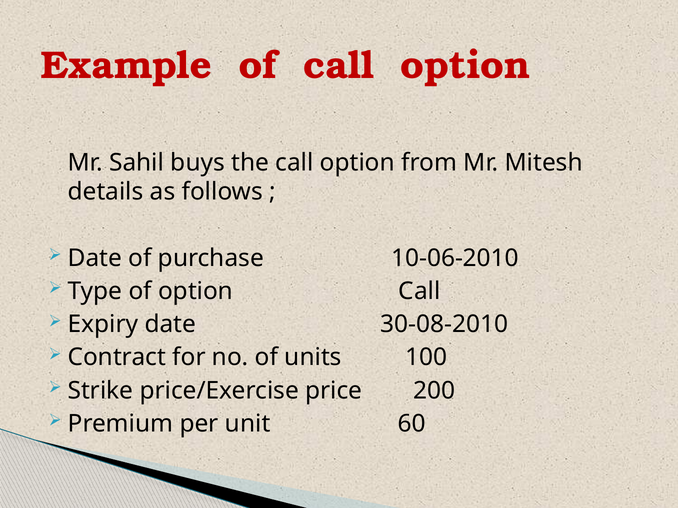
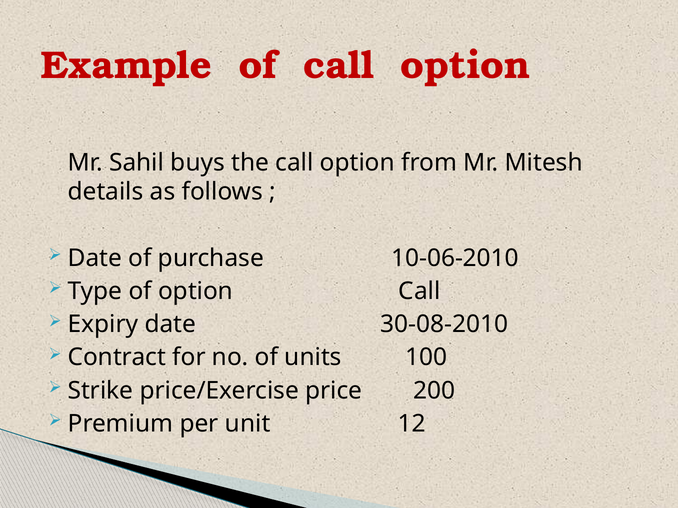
60: 60 -> 12 (412, 424)
